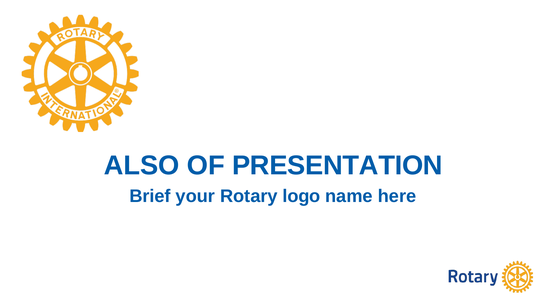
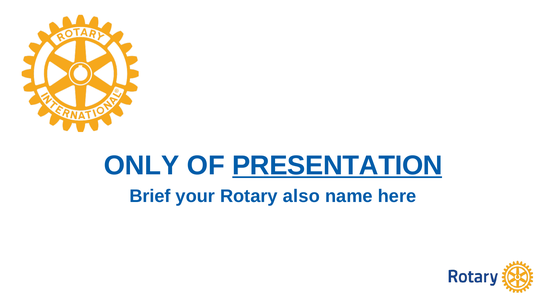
ALSO: ALSO -> ONLY (142, 165)
PRESENTATION underline: none -> present (337, 165)
logo: logo -> also (301, 196)
